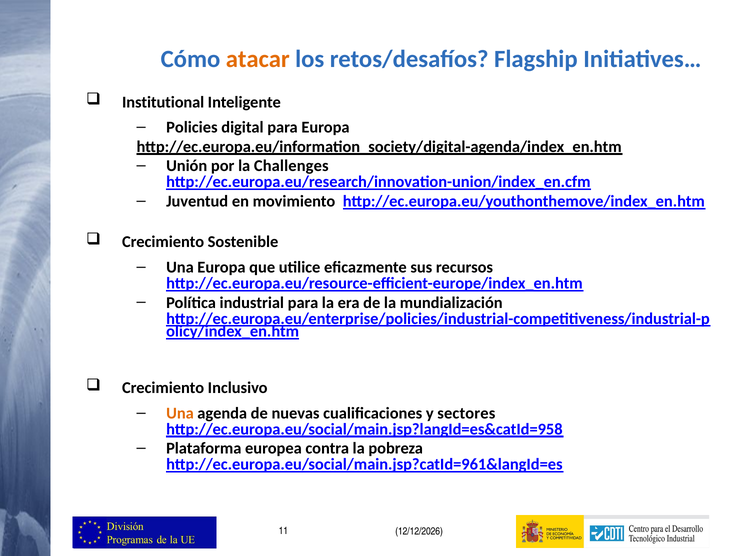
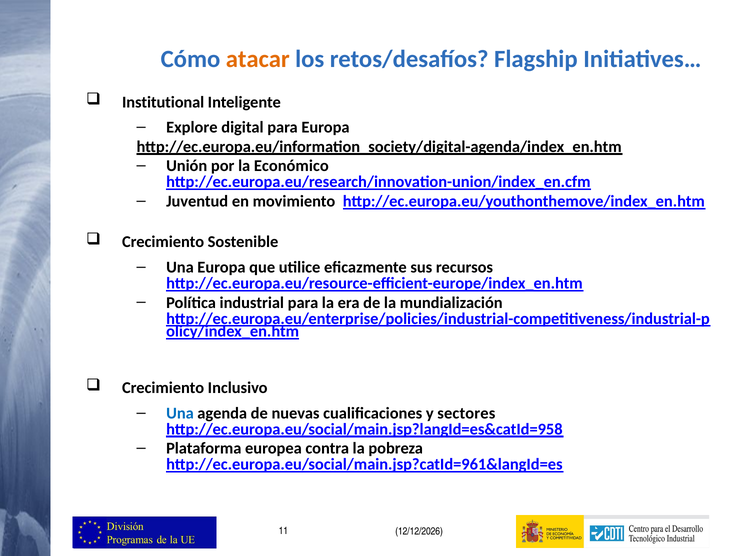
Policies: Policies -> Explore (192, 127)
Challenges: Challenges -> Económico (291, 166)
Una colour: orange -> blue (180, 413)
